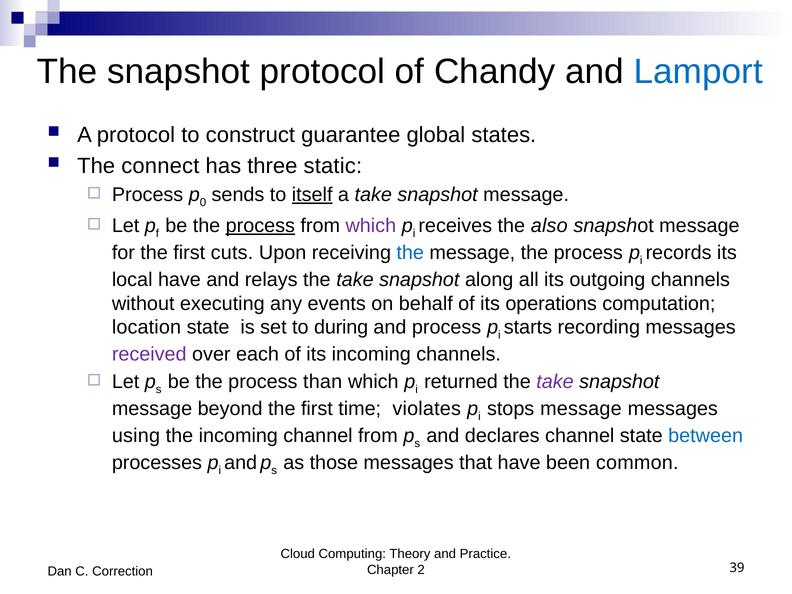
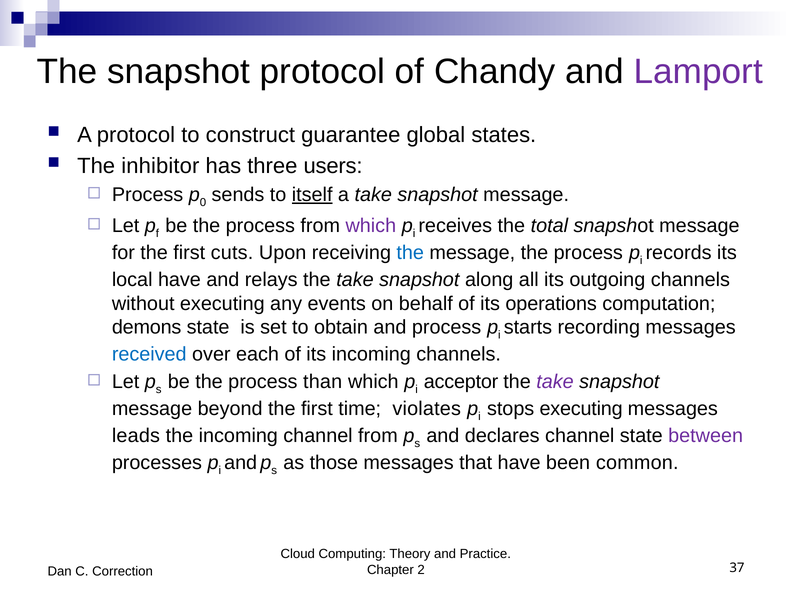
Lamport colour: blue -> purple (698, 72)
connect: connect -> inhibitor (160, 166)
static: static -> users (333, 166)
process underline: present -> none (260, 226)
also: also -> total (549, 226)
location: location -> demons (147, 327)
during: during -> obtain (341, 327)
received colour: purple -> blue (149, 354)
returned: returned -> acceptor (461, 382)
stops message: message -> executing (581, 409)
using: using -> leads (136, 436)
between colour: blue -> purple (706, 436)
39: 39 -> 37 (737, 568)
